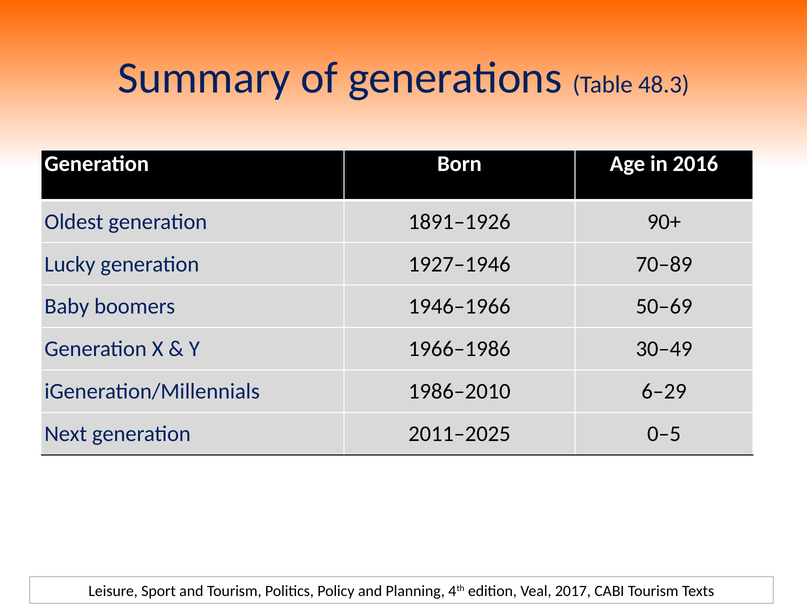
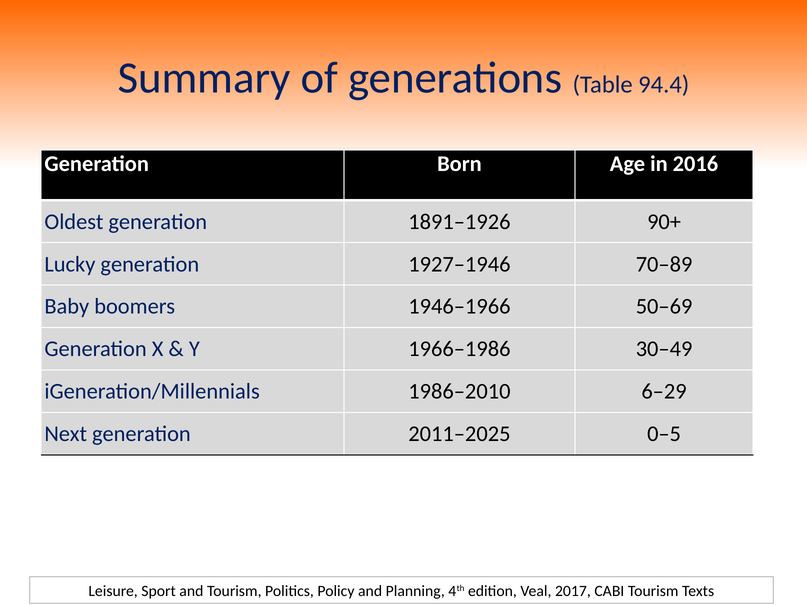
48.3: 48.3 -> 94.4 (664, 84)
